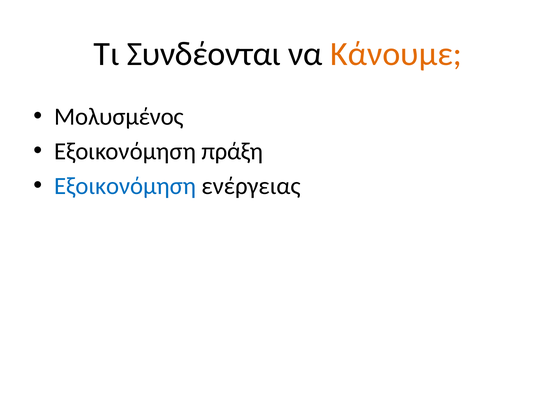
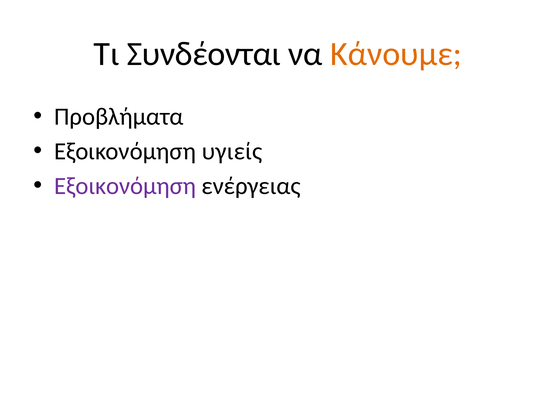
Μολυσμένος: Μολυσμένος -> Προβλήματα (119, 117)
πράξη: πράξη -> υγιείς (232, 151)
Εξοικονόμηση colour: blue -> purple (125, 186)
